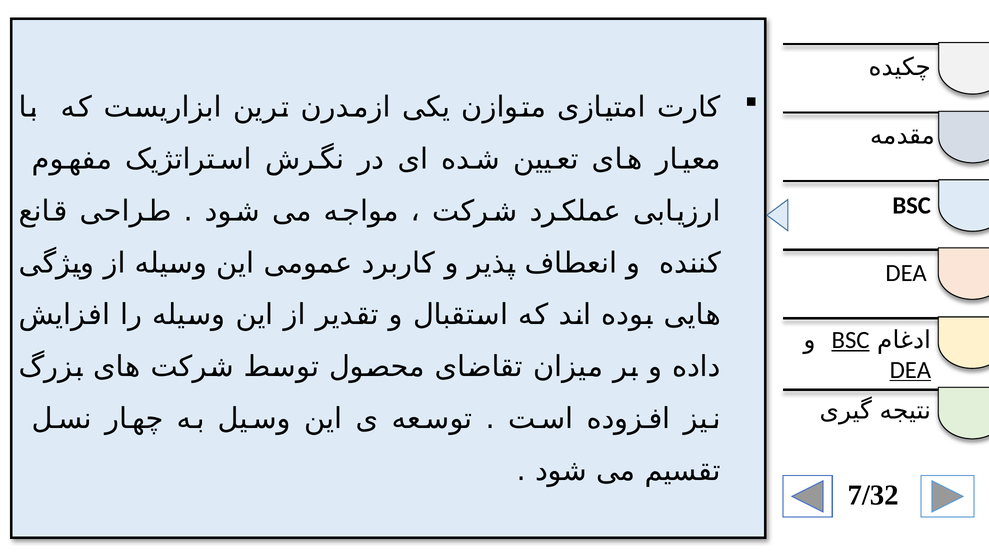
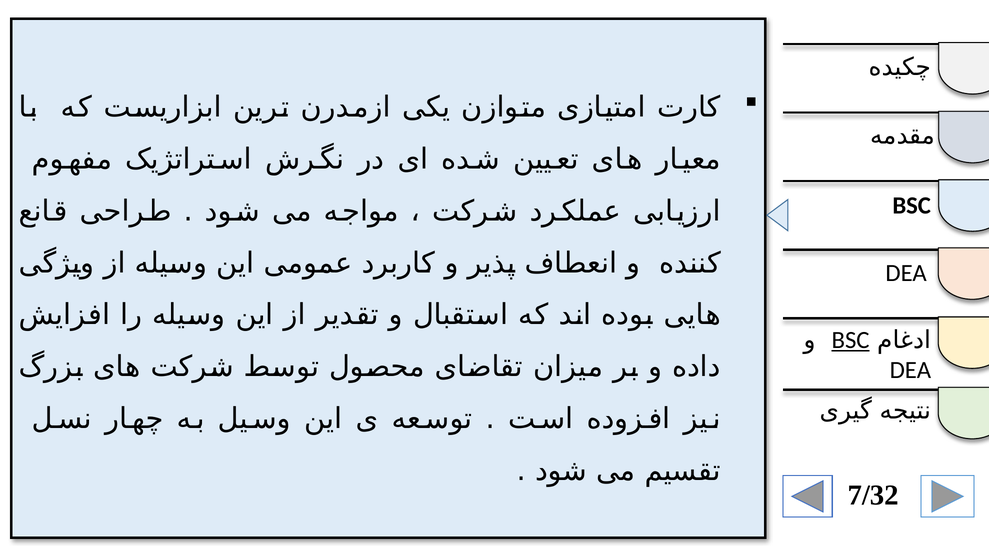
DEA underline: present -> none (910, 370)
